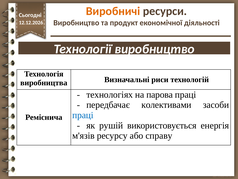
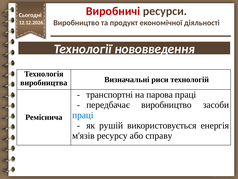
Виробничі colour: orange -> red (113, 11)
Технології виробництво: виробництво -> нововведення (155, 49)
технологіях: технологіях -> транспортні (110, 94)
передбачає колективами: колективами -> виробництво (166, 105)
